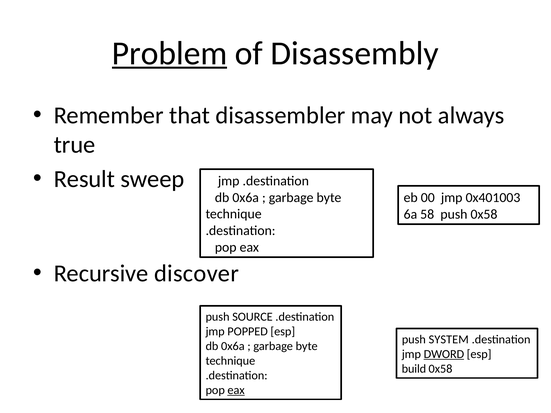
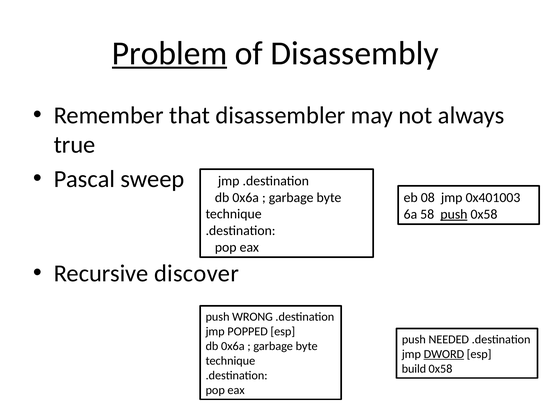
Result: Result -> Pascal (84, 179)
00: 00 -> 08 (428, 198)
push underline: none -> present (454, 214)
SOURCE: SOURCE -> WRONG (253, 317)
SYSTEM: SYSTEM -> NEEDED (449, 340)
eax underline: present -> none (236, 390)
